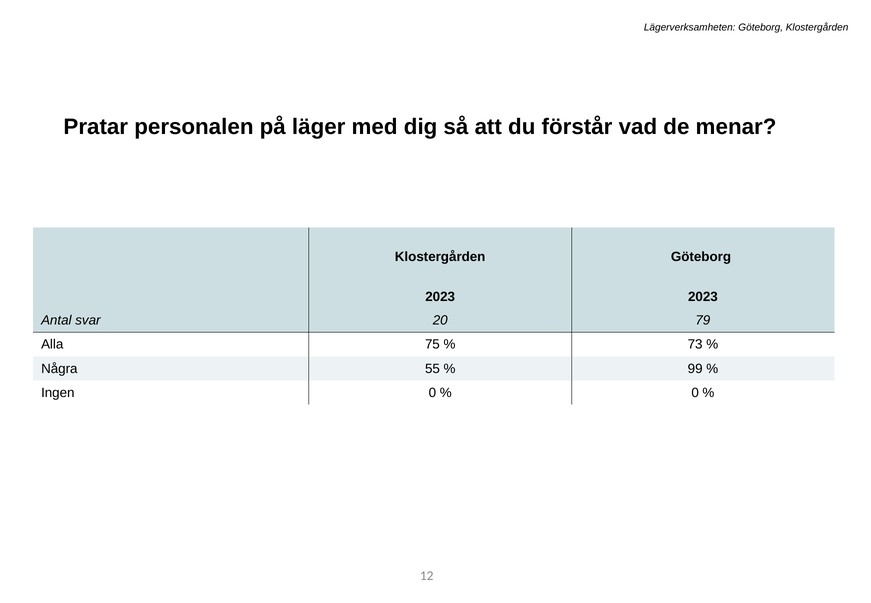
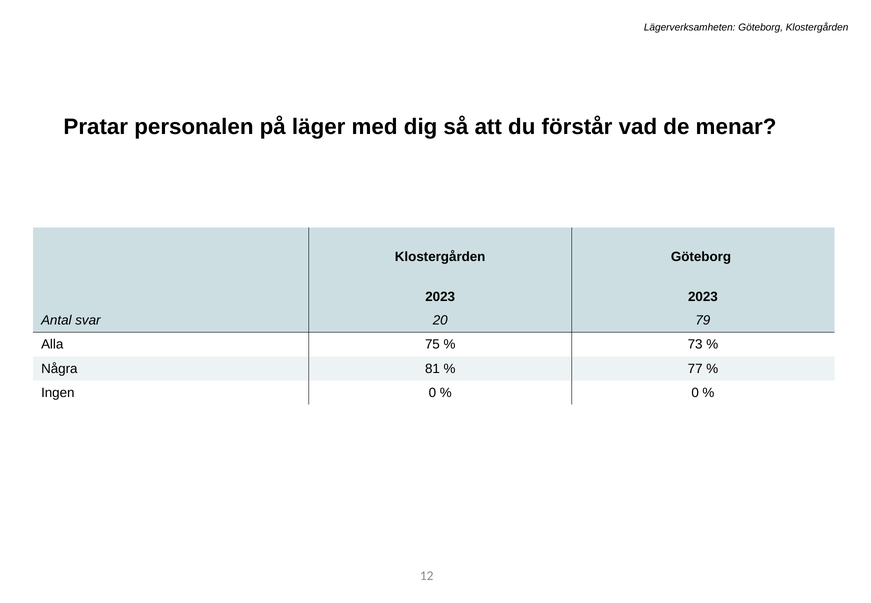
55: 55 -> 81 (432, 369)
99: 99 -> 77 (695, 369)
